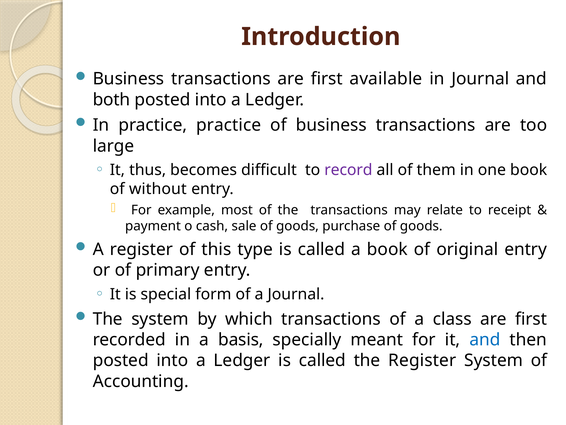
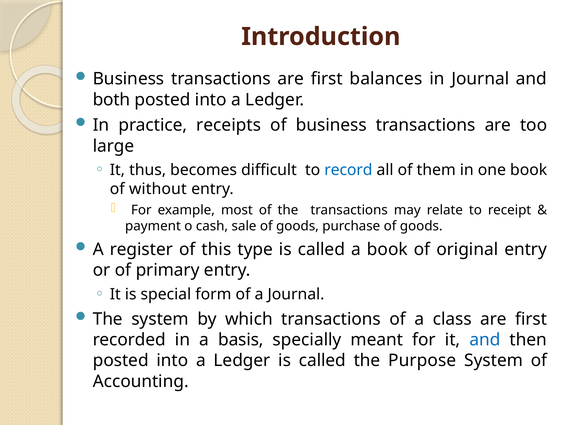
available: available -> balances (386, 79)
practice practice: practice -> receipts (229, 125)
record colour: purple -> blue (348, 170)
the Register: Register -> Purpose (422, 360)
